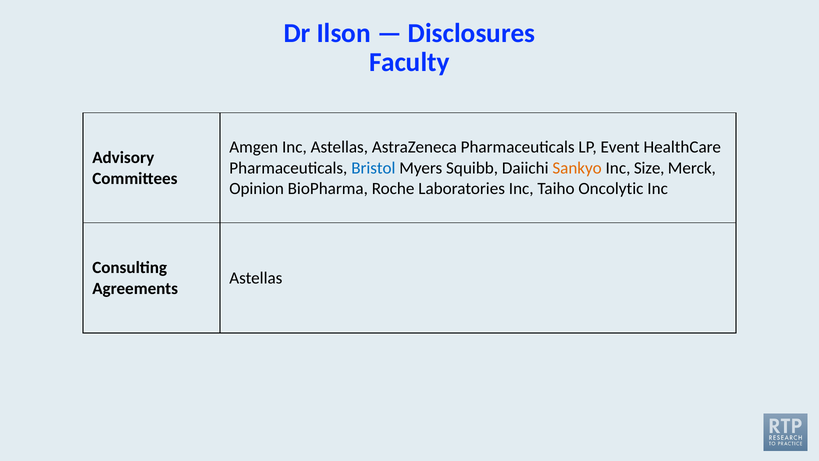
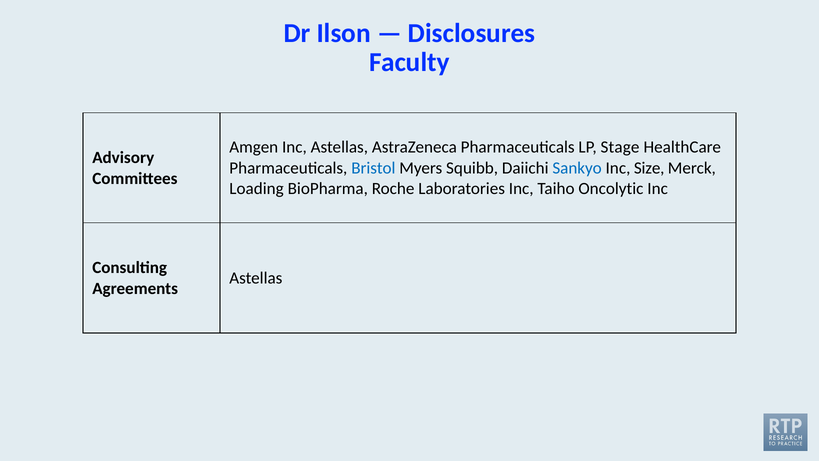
Event: Event -> Stage (620, 147)
Sankyo colour: orange -> blue (577, 168)
Opinion: Opinion -> Loading (257, 189)
